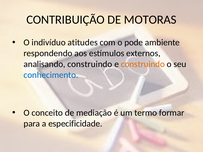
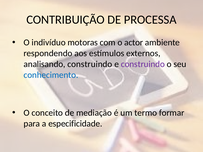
MOTORAS: MOTORAS -> PROCESSA (150, 20)
atitudes: atitudes -> motoras (83, 43)
pode: pode -> actor (134, 43)
construindo colour: orange -> purple (143, 64)
